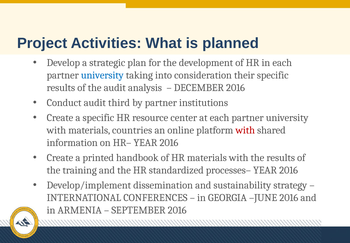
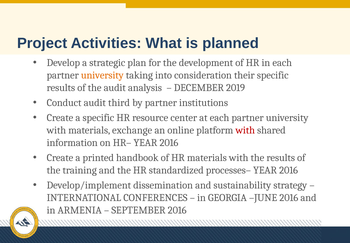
university colour: blue -> orange (102, 75)
DECEMBER 2016: 2016 -> 2019 (236, 87)
countries: countries -> exchange (132, 130)
